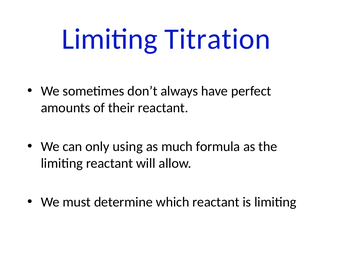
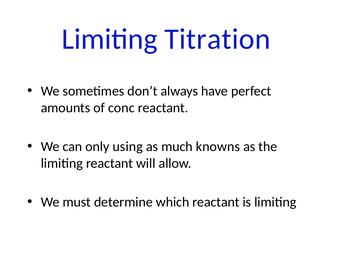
their: their -> conc (121, 108)
formula: formula -> knowns (218, 147)
